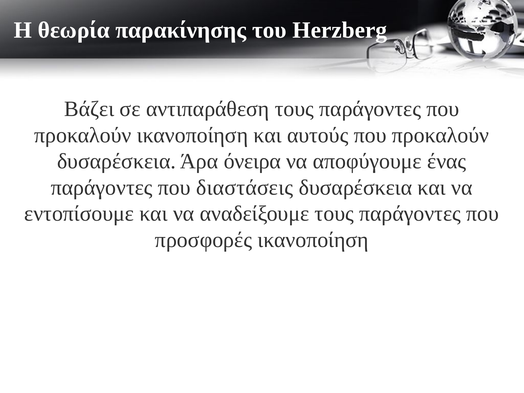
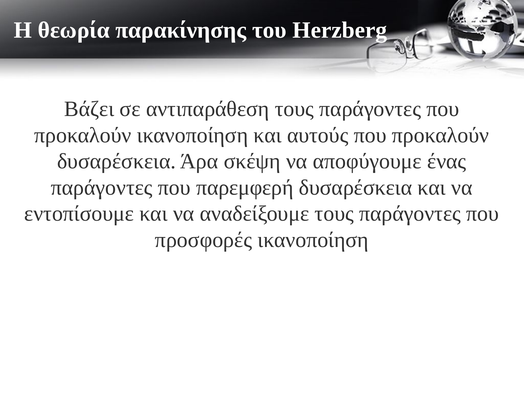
όνειρα: όνειρα -> σκέψη (252, 161)
διαστάσεις: διαστάσεις -> παρεμφερή (245, 188)
